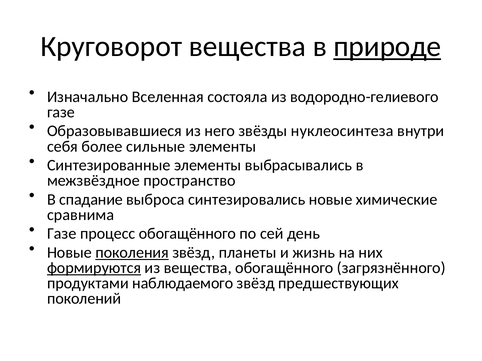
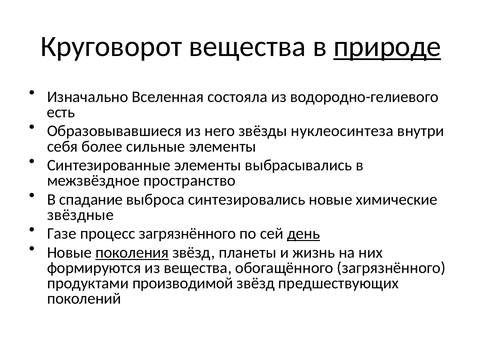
газе: газе -> есть (61, 112)
сравнима: сравнима -> звёздные (81, 215)
процесс обогащённого: обогащённого -> загрязнённого (188, 234)
день underline: none -> present (304, 234)
формируются underline: present -> none (94, 268)
наблюдаемого: наблюдаемого -> производимой (183, 284)
